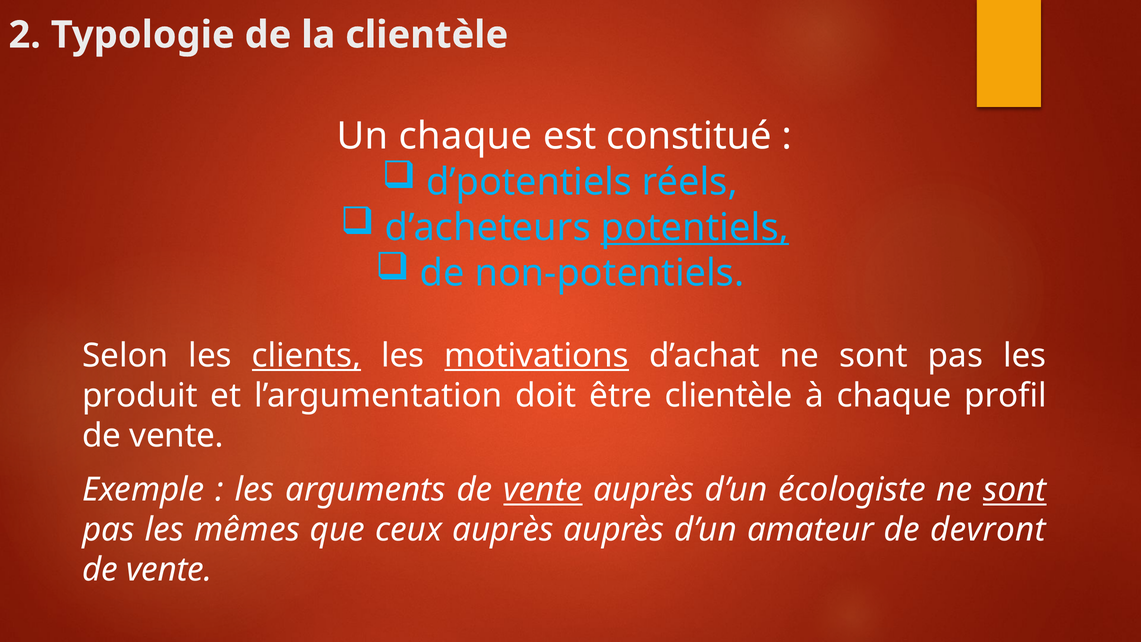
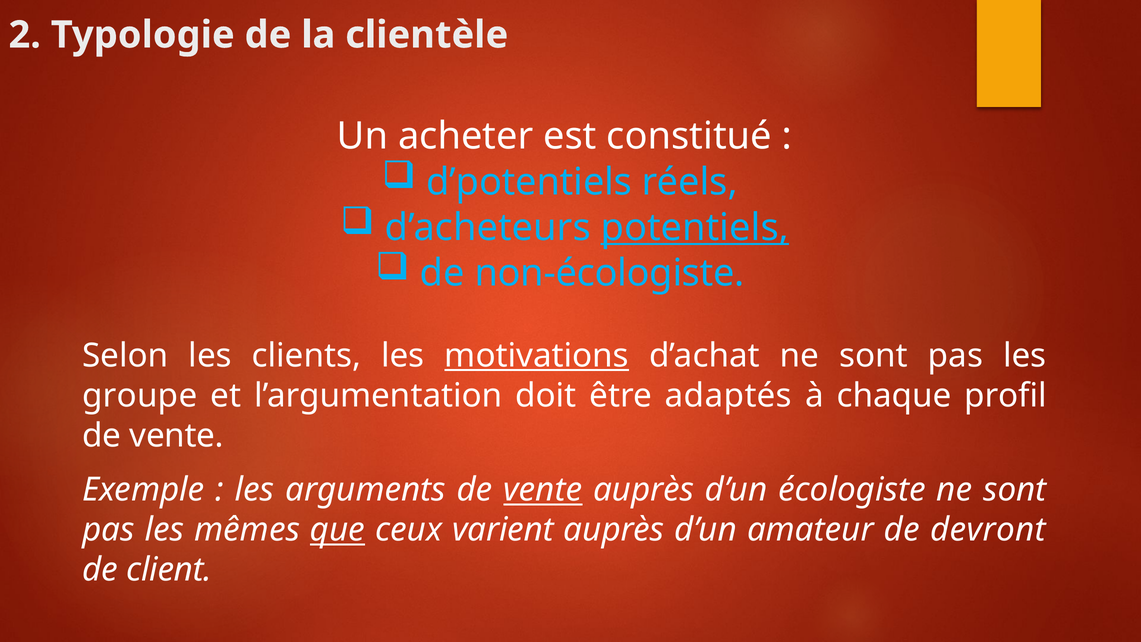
Un chaque: chaque -> acheter (466, 136)
non-potentiels: non-potentiels -> non-écologiste (610, 273)
clients underline: present -> none (306, 356)
produit: produit -> groupe (140, 396)
être clientèle: clientèle -> adaptés (728, 396)
sont underline: present -> none (1015, 490)
que underline: none -> present (338, 530)
ceux auprès: auprès -> varient (503, 530)
vente: vente -> client (169, 570)
